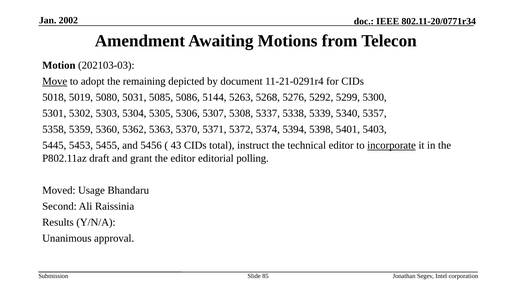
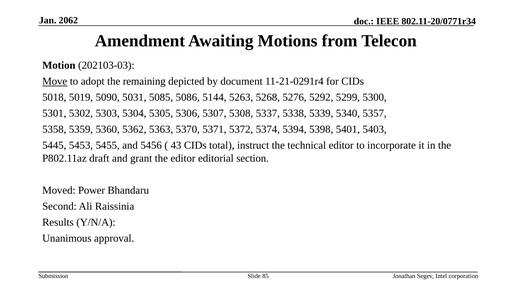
2002: 2002 -> 2062 (68, 20)
5080: 5080 -> 5090 (108, 97)
incorporate underline: present -> none (392, 145)
polling: polling -> section (253, 158)
Usage: Usage -> Power (92, 190)
